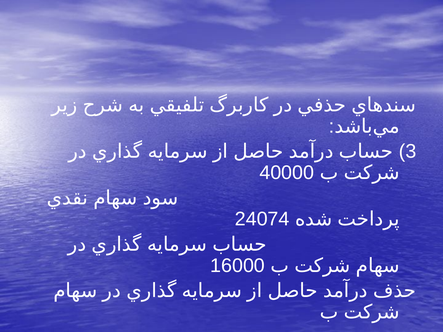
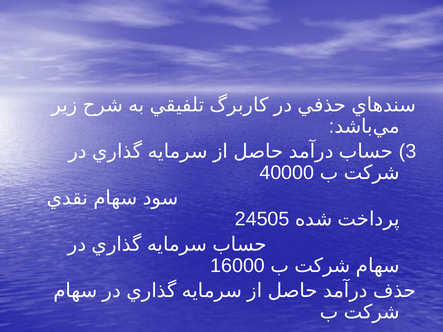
24074: 24074 -> 24505 (262, 219)
